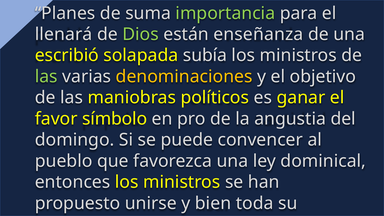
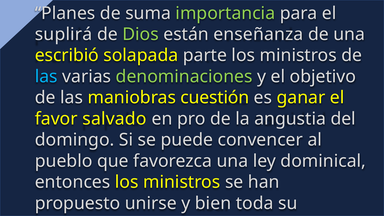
llenará: llenará -> suplirá (64, 34)
subía: subía -> parte (205, 55)
las colour: light green -> light blue (46, 77)
denominaciones colour: yellow -> light green (184, 77)
políticos: políticos -> cuestión (215, 98)
símbolo: símbolo -> salvado (115, 119)
